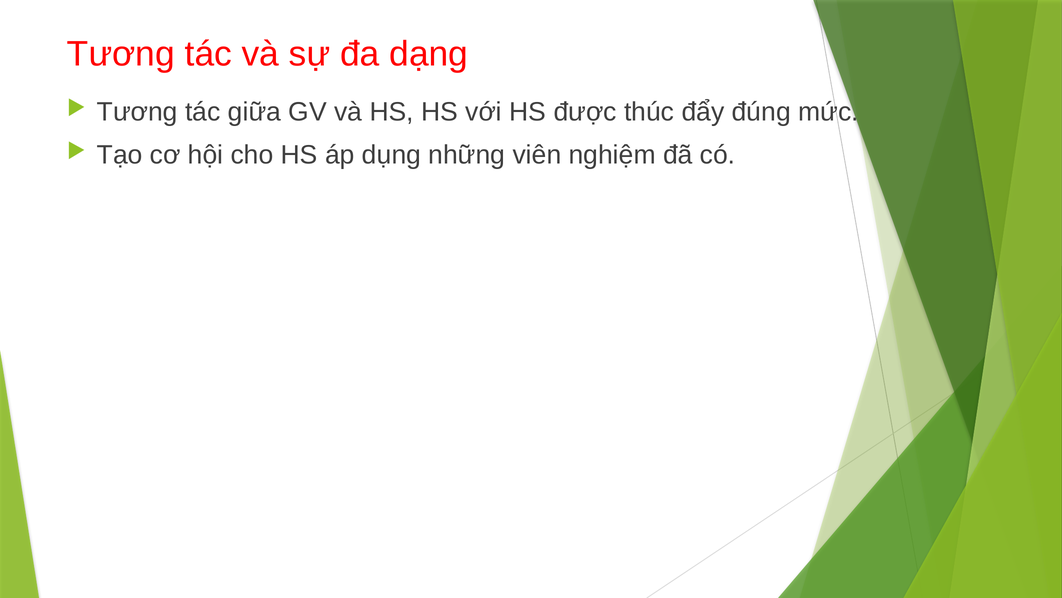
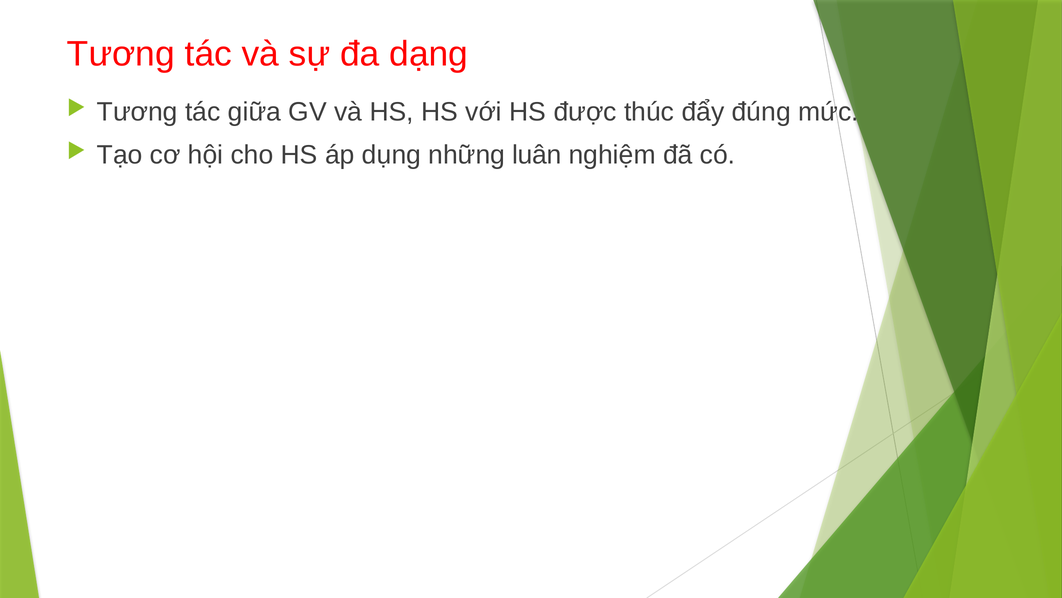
viên: viên -> luân (537, 155)
